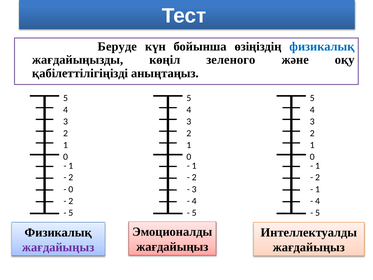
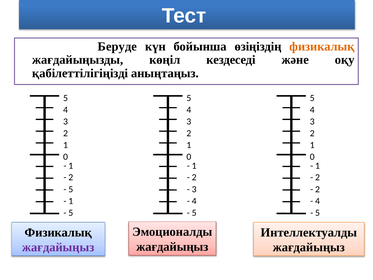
физикалық colour: blue -> orange (322, 46)
зеленого: зеленого -> кездеседі (231, 60)
0: 0 -> 5 (71, 189)
1: 1 -> 2 (318, 189)
2: 2 -> 1 (71, 201)
